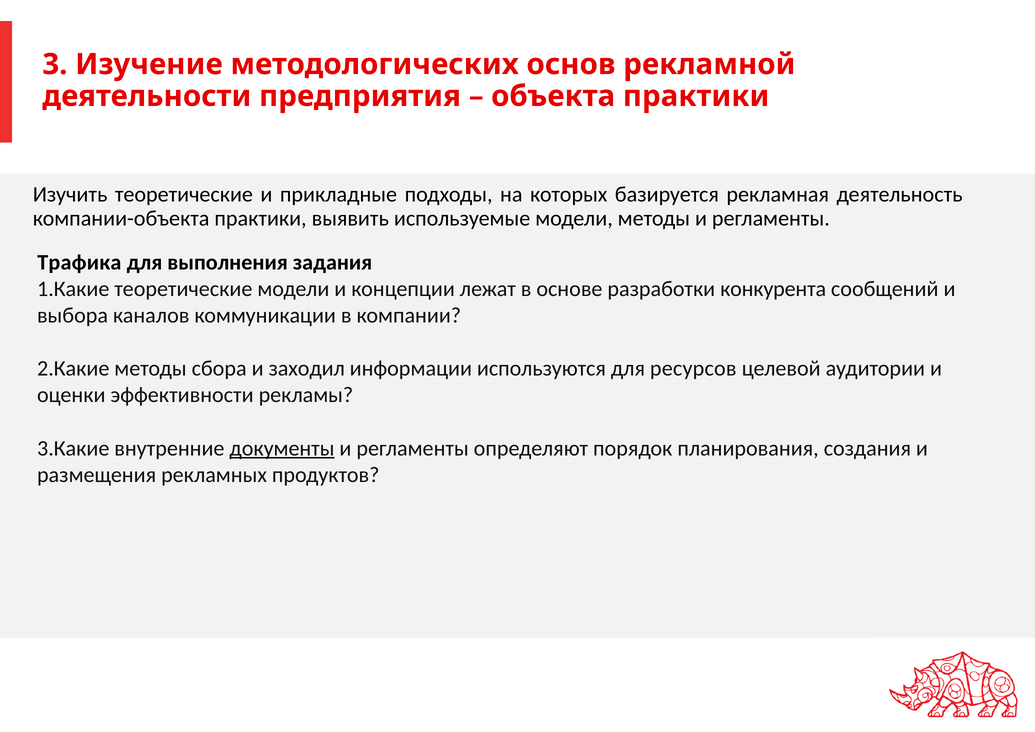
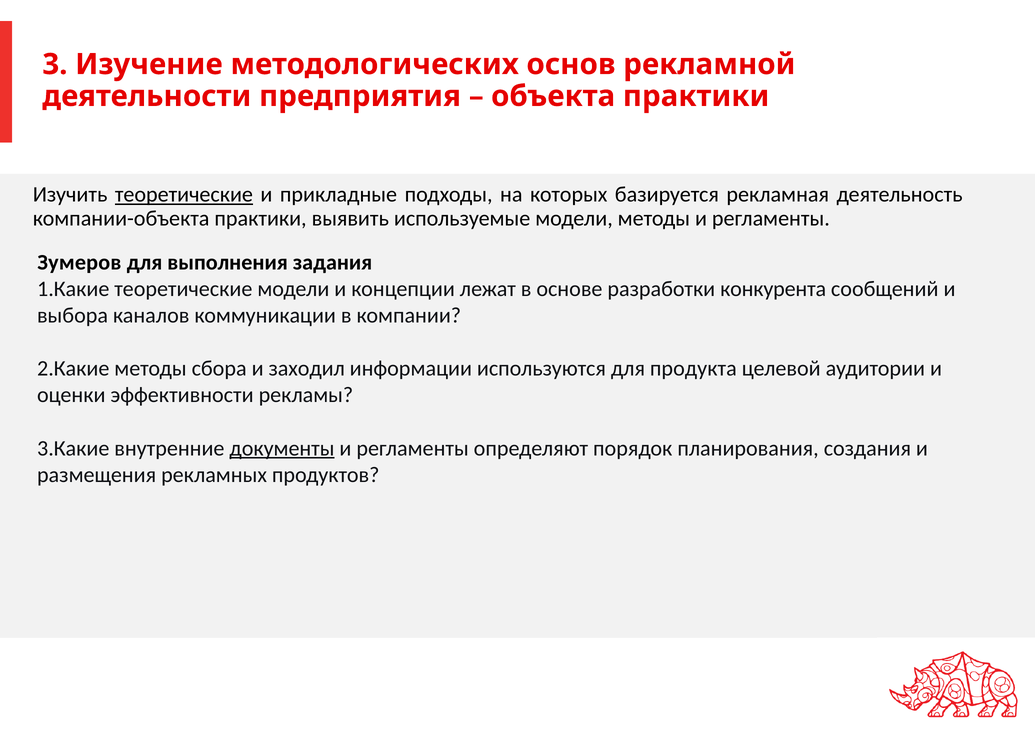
теоретические underline: none -> present (184, 195)
Трафика: Трафика -> Зумеров (79, 262)
ресурсов: ресурсов -> продукта (693, 369)
